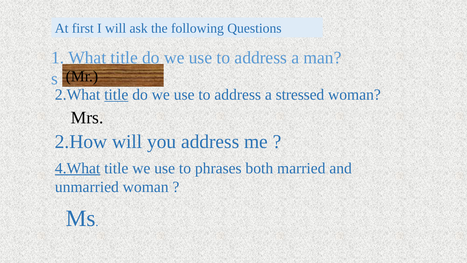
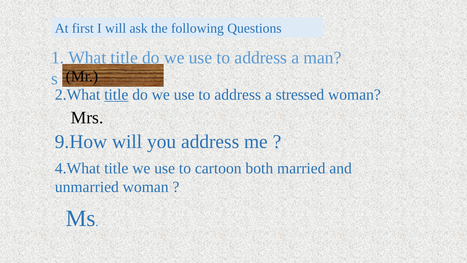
2.How: 2.How -> 9.How (81, 142)
4.What underline: present -> none (78, 168)
phrases: phrases -> cartoon (218, 168)
